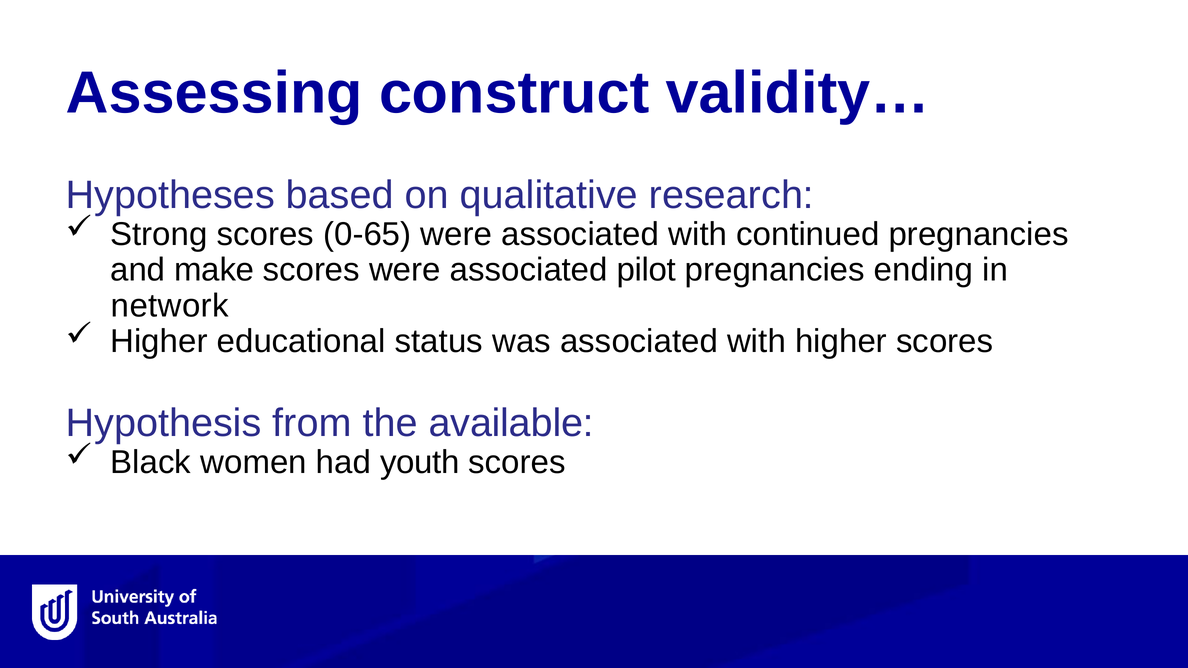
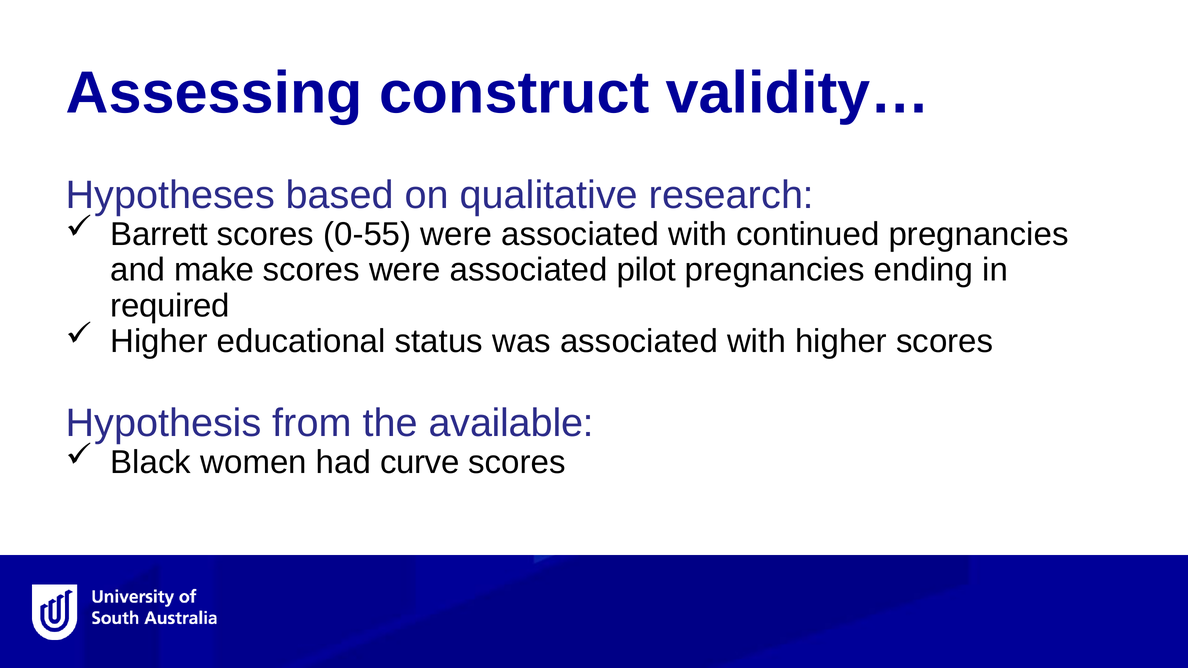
Strong: Strong -> Barrett (159, 235)
0-65: 0-65 -> 0-55 (367, 235)
network: network -> required (170, 306)
youth: youth -> curve (420, 463)
